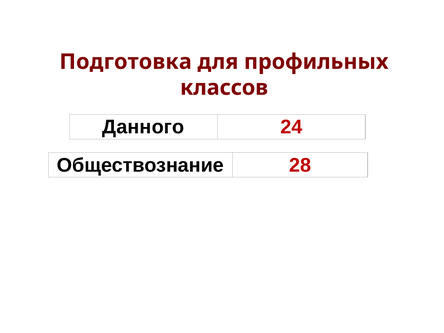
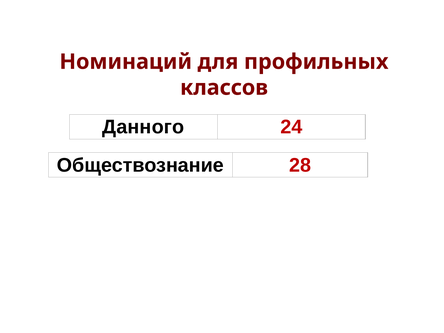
Подготовка: Подготовка -> Номинаций (126, 62)
